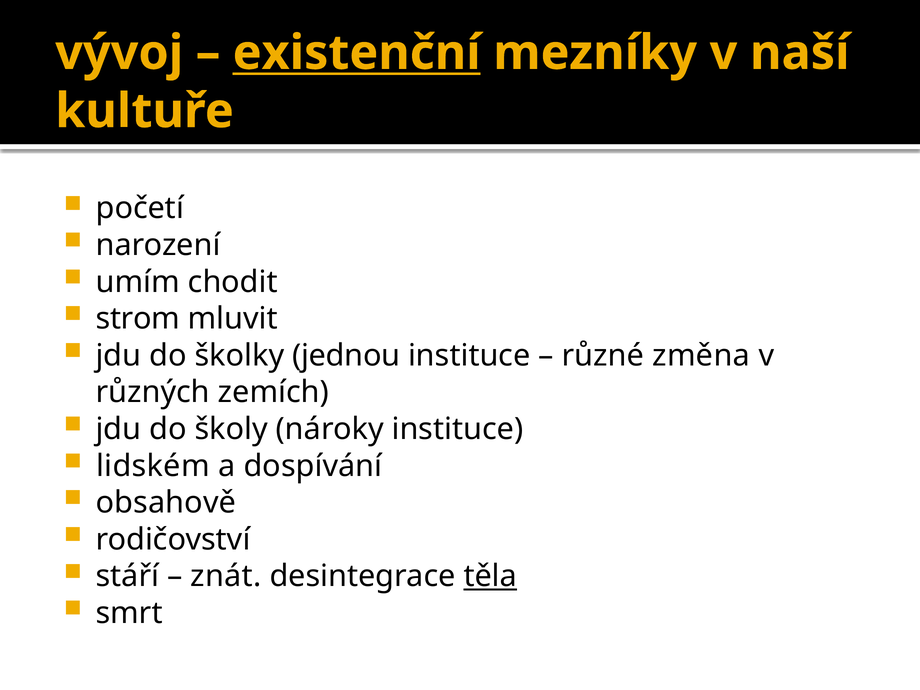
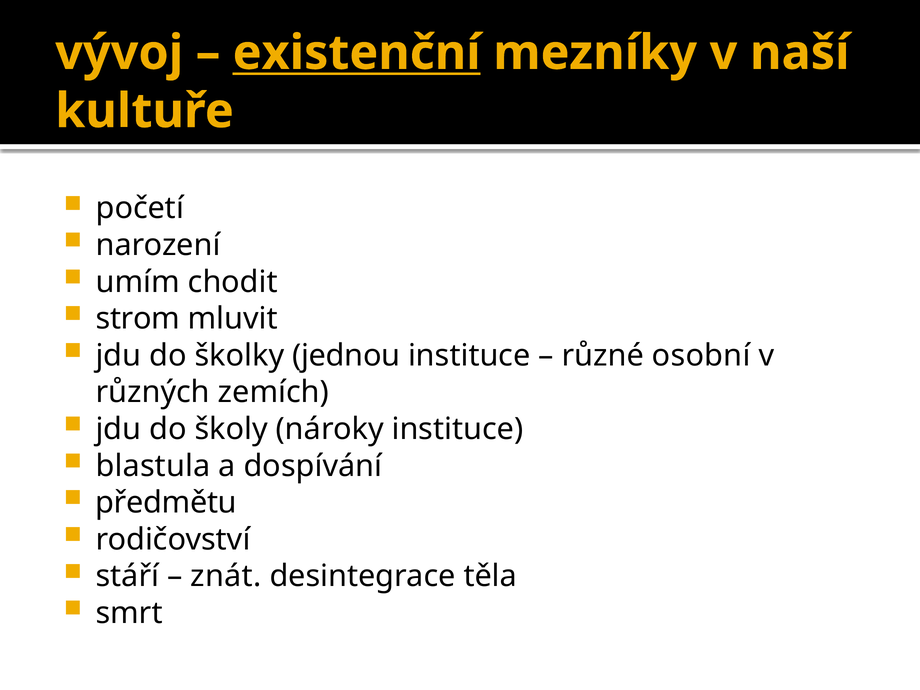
změna: změna -> osobní (701, 356)
lidském: lidském -> blastula (153, 466)
obsahově: obsahově -> předmětu (166, 503)
těla underline: present -> none (490, 576)
